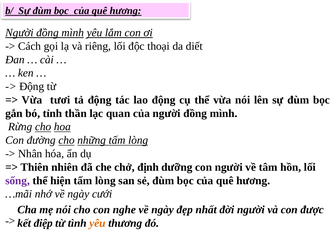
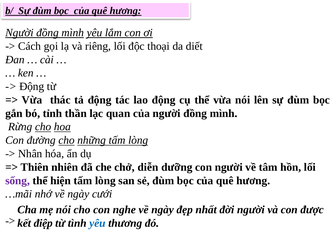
tươi: tươi -> thác (60, 100)
định: định -> diễn (148, 167)
yêu colour: orange -> blue (97, 223)
